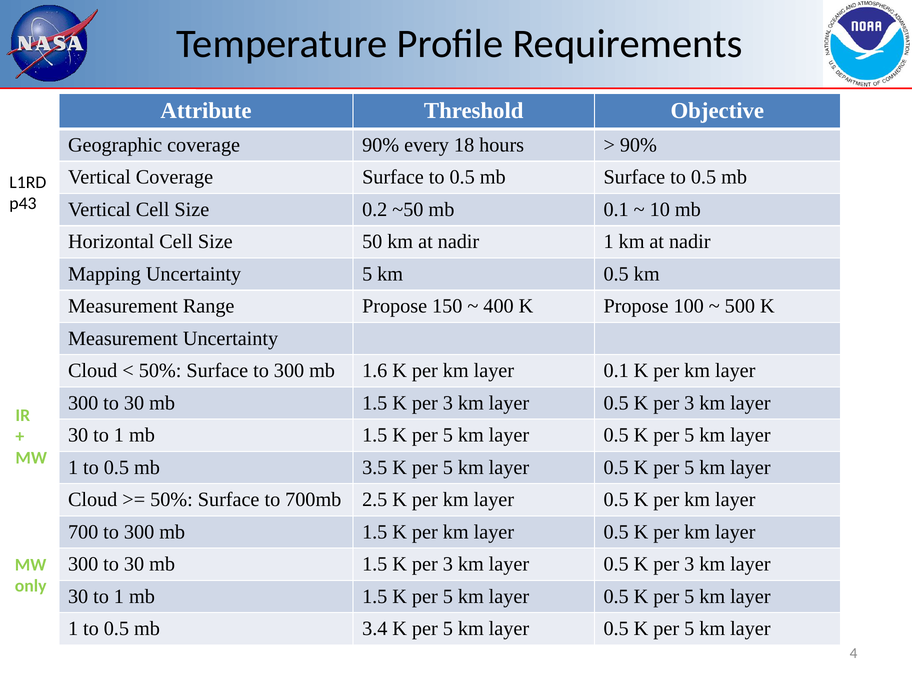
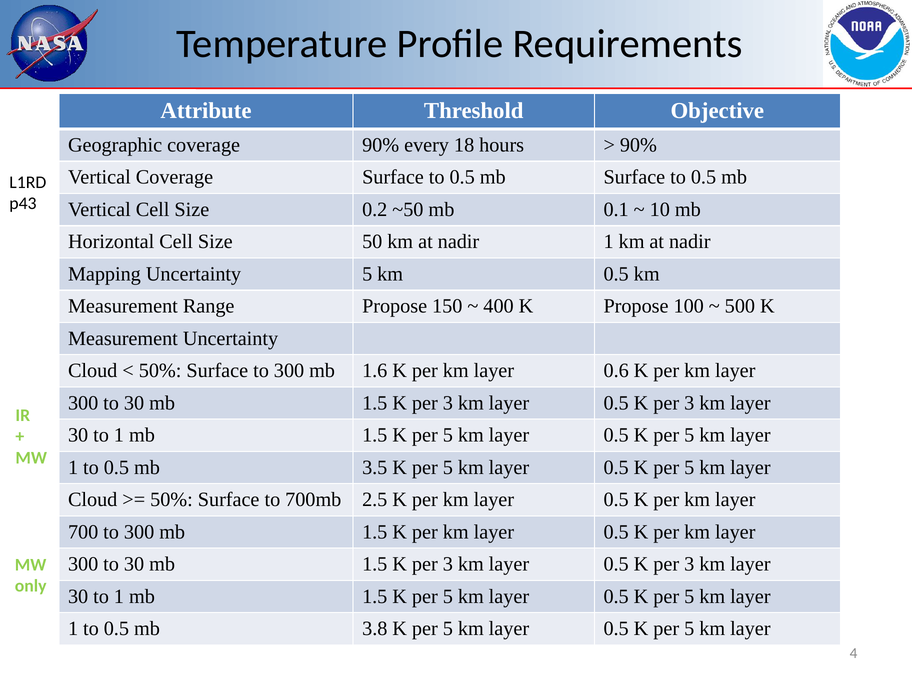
layer 0.1: 0.1 -> 0.6 (616, 371)
3.4: 3.4 -> 3.8 (375, 629)
